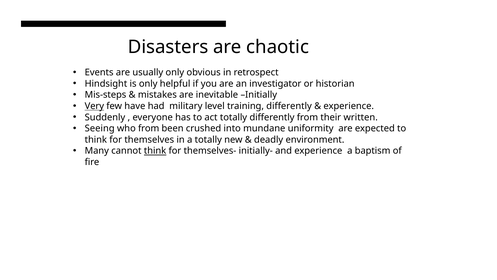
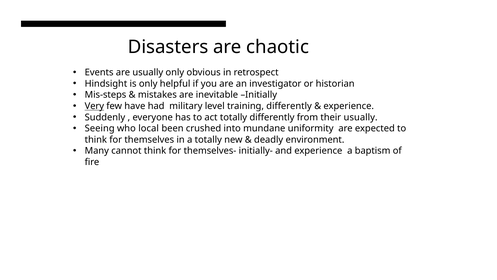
their written: written -> usually (361, 117)
who from: from -> local (149, 128)
think underline: present -> none (155, 151)
